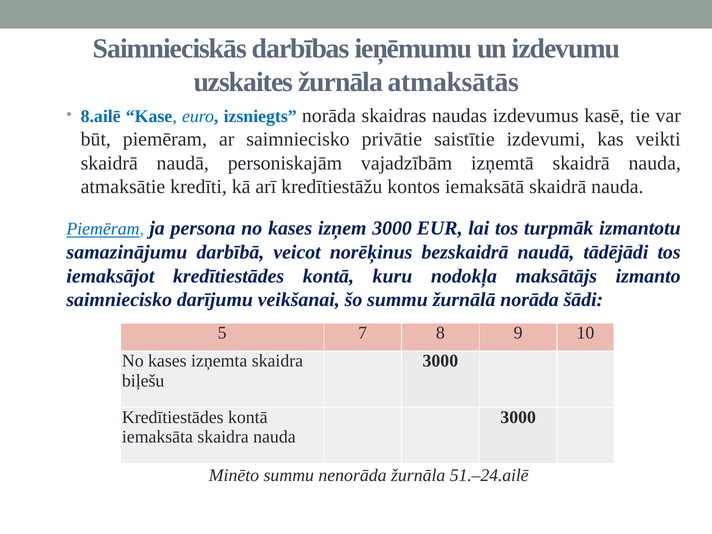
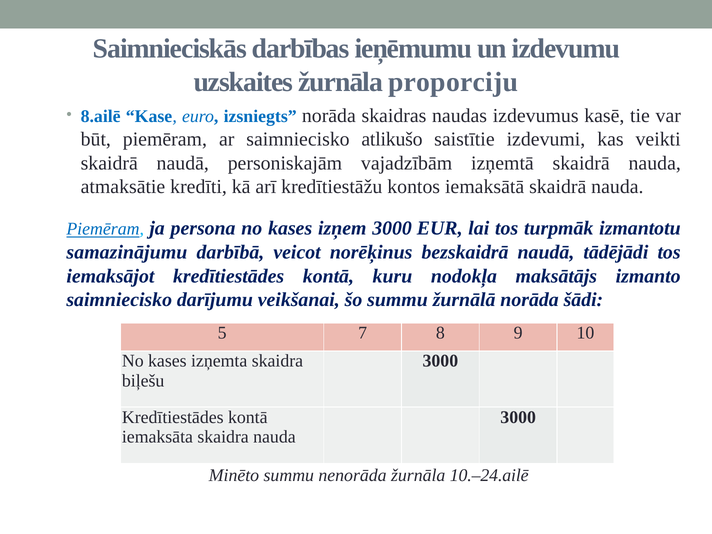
atmaksātās: atmaksātās -> proporciju (453, 82)
privātie: privātie -> atlikušo (392, 139)
51.–24.ailē: 51.–24.ailē -> 10.–24.ailē (489, 475)
